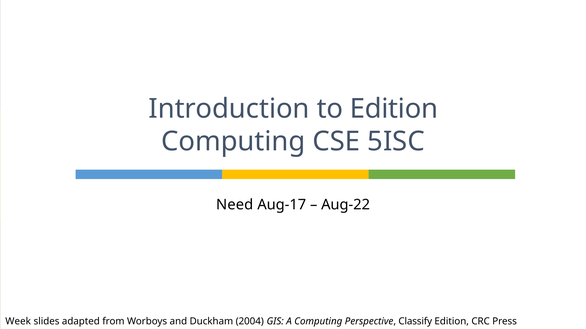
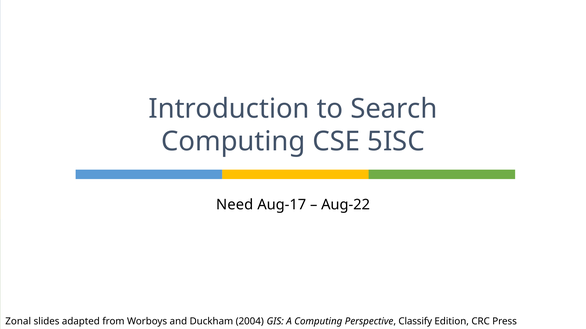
to Edition: Edition -> Search (394, 109)
Week: Week -> Zonal (18, 322)
